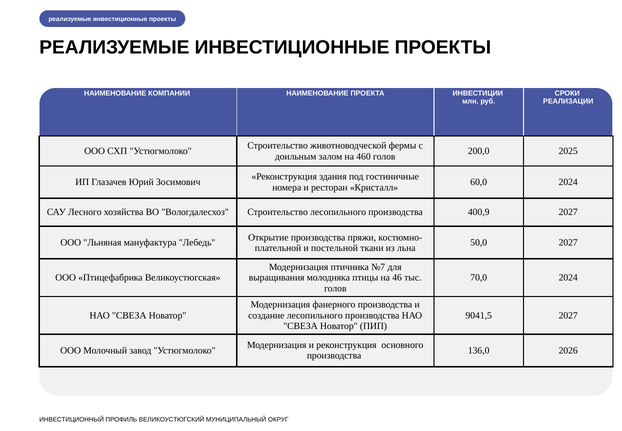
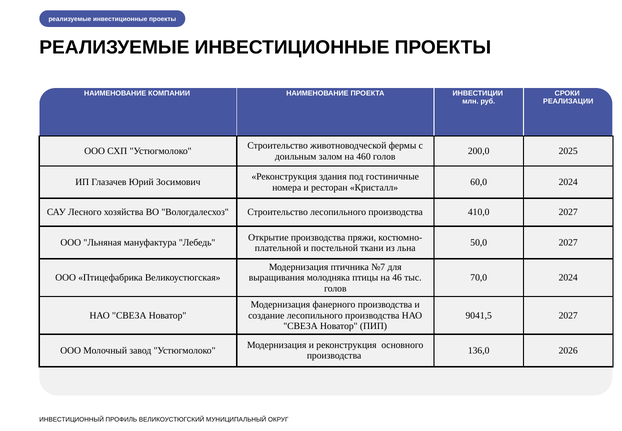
400,9: 400,9 -> 410,0 (479, 212)
